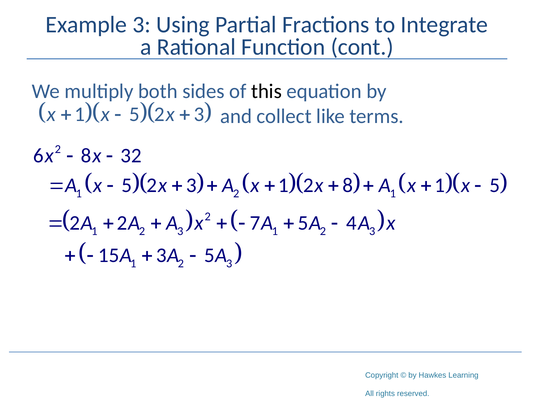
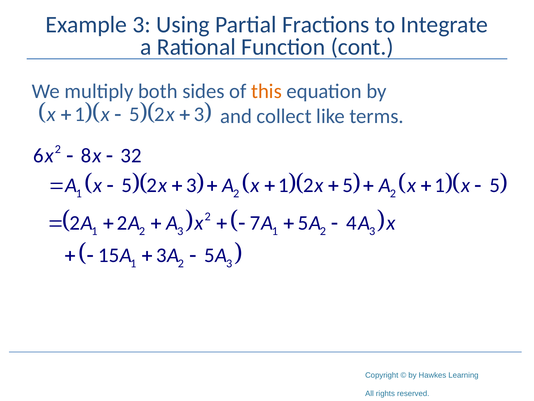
this colour: black -> orange (267, 91)
8: 8 -> 5 (348, 185)
1: 1 -> 2 (393, 193)
